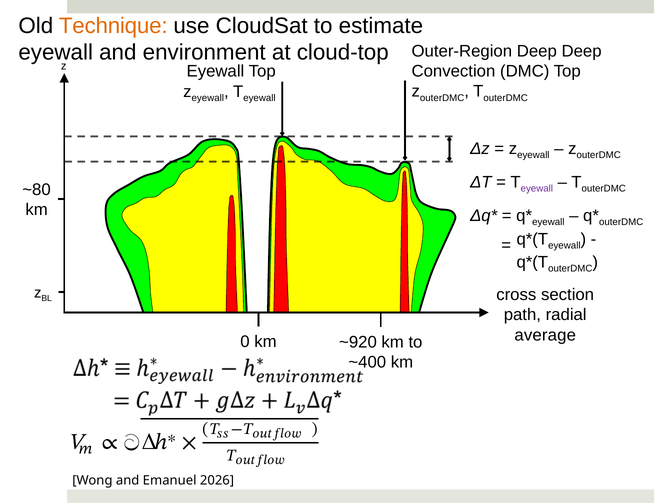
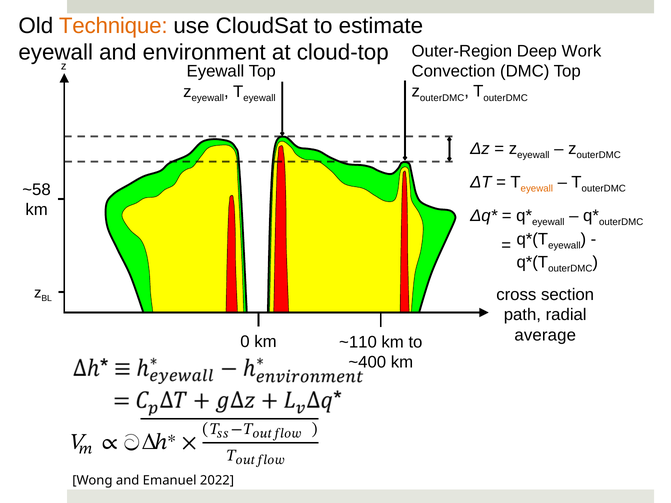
Deep Deep: Deep -> Work (581, 51)
eyewall colour: purple -> orange (537, 189)
~80: ~80 -> ~58 (37, 190)
~920: ~920 -> ~110 (358, 342)
2026: 2026 -> 2022 (217, 481)
